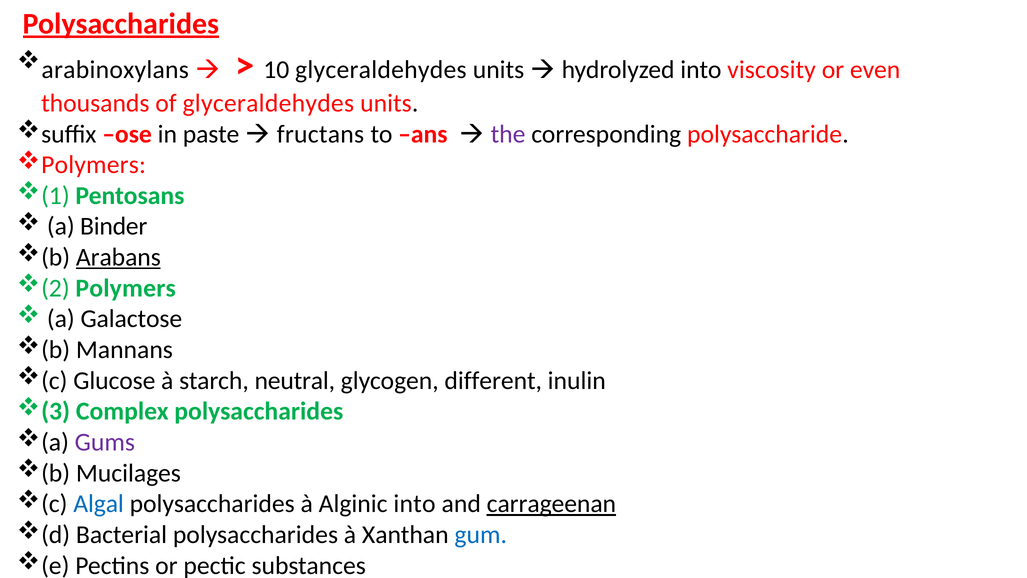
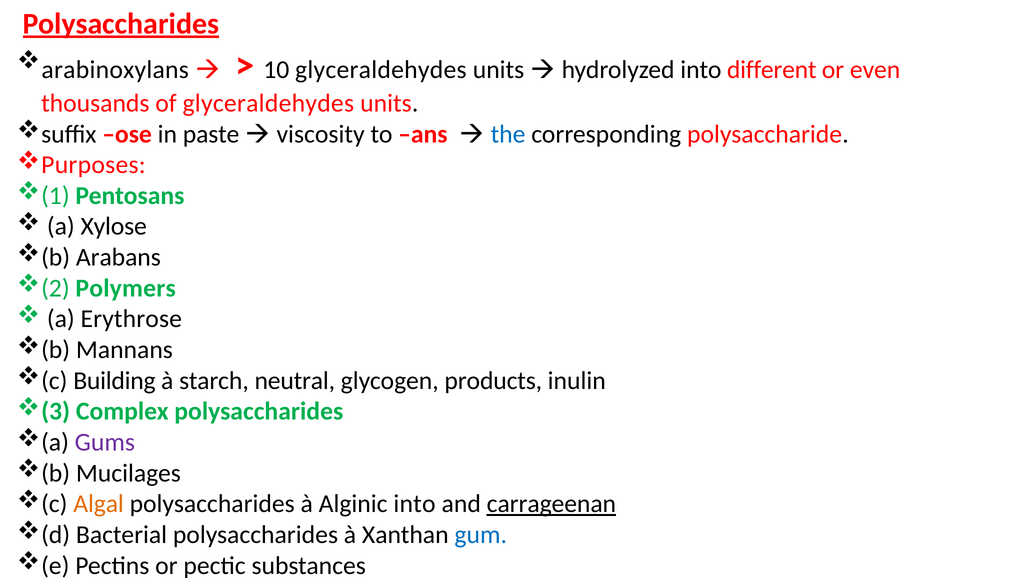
viscosity: viscosity -> different (772, 70)
fructans: fructans -> viscosity (321, 134)
the colour: purple -> blue (508, 134)
Polymers: Polymers -> Purposes (93, 165)
Binder: Binder -> Xylose (114, 226)
Arabans underline: present -> none (118, 257)
Galactose: Galactose -> Erythrose (131, 319)
Glucose: Glucose -> Building (114, 380)
different: different -> products (493, 380)
Algal colour: blue -> orange (99, 504)
